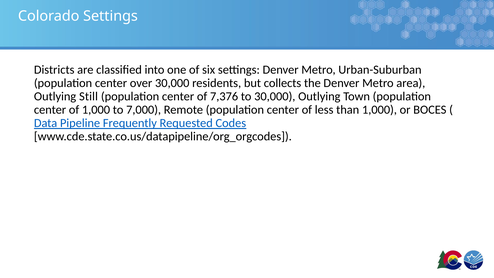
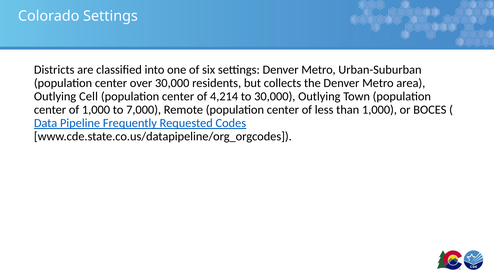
Still: Still -> Cell (89, 96)
7,376: 7,376 -> 4,214 (224, 96)
